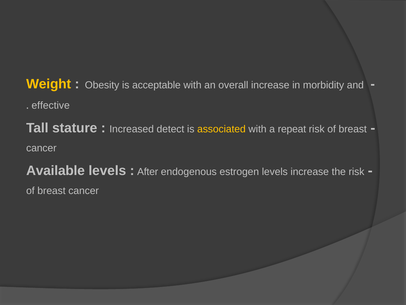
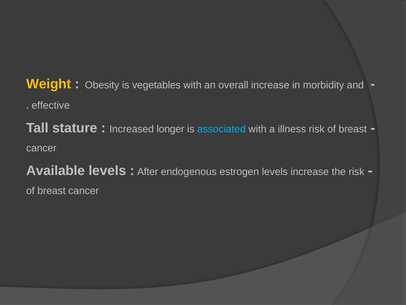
acceptable: acceptable -> vegetables (156, 85)
detect: detect -> longer (171, 129)
associated colour: yellow -> light blue (221, 129)
repeat: repeat -> illness (292, 129)
